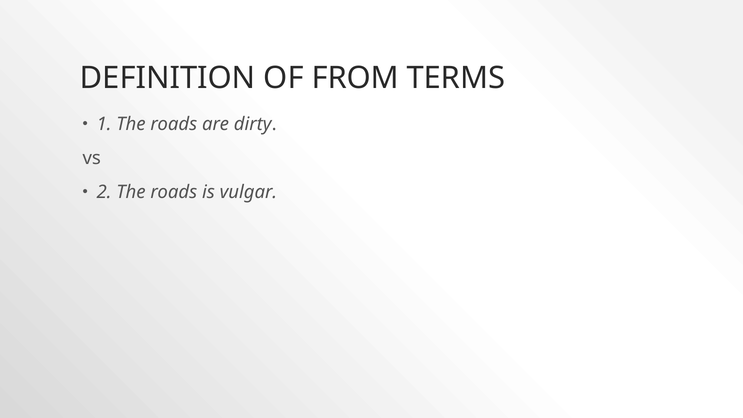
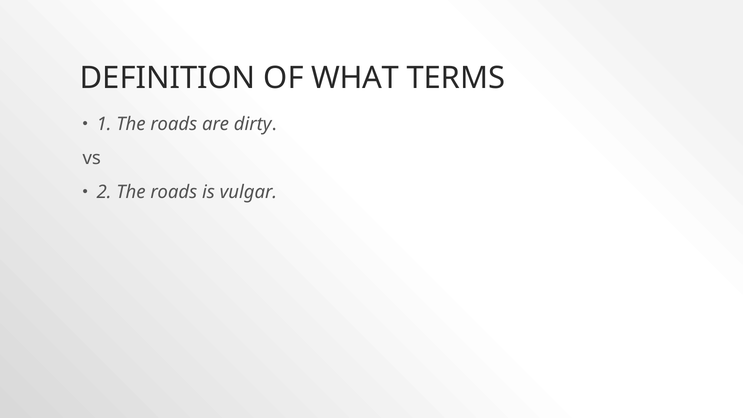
FROM: FROM -> WHAT (355, 78)
